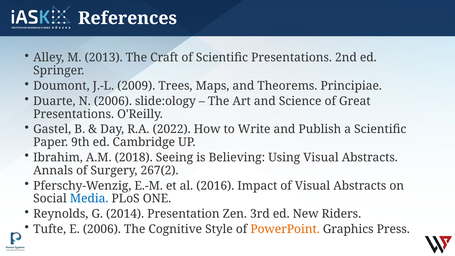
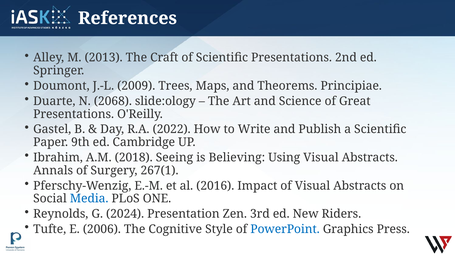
N 2006: 2006 -> 2068 (113, 101)
267(2: 267(2 -> 267(1 (160, 170)
2014: 2014 -> 2024 (125, 214)
PowerPoint colour: orange -> blue (285, 229)
